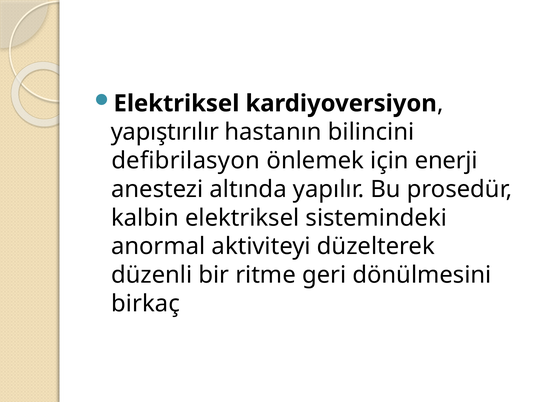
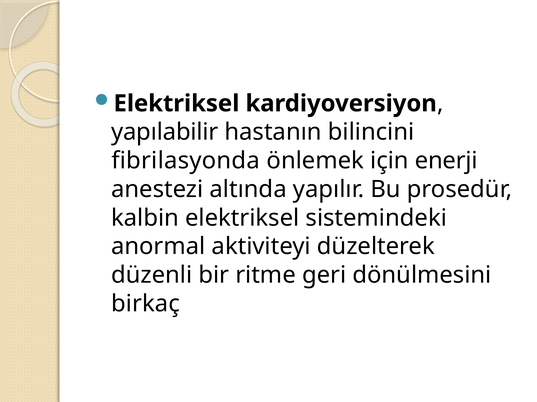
yapıştırılır: yapıştırılır -> yapılabilir (165, 132)
defibrilasyon: defibrilasyon -> fibrilasyonda (186, 161)
